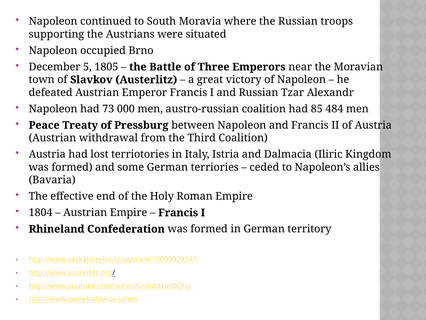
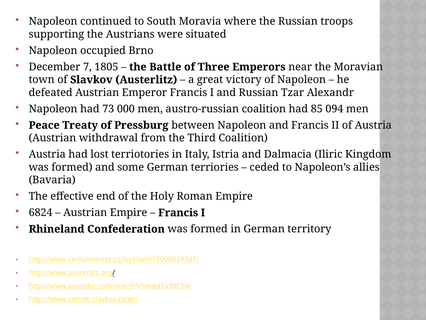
5: 5 -> 7 (87, 67)
484: 484 -> 094 (334, 109)
1804: 1804 -> 6824 (41, 212)
